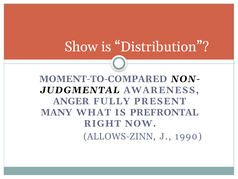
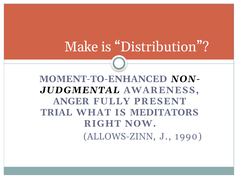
Show: Show -> Make (81, 47)
MOMENT-TO-COMPARED: MOMENT-TO-COMPARED -> MOMENT-TO-ENHANCED (103, 79)
MANY: MANY -> TRIAL (56, 112)
PREFRONTAL: PREFRONTAL -> MEDITATORS (164, 112)
